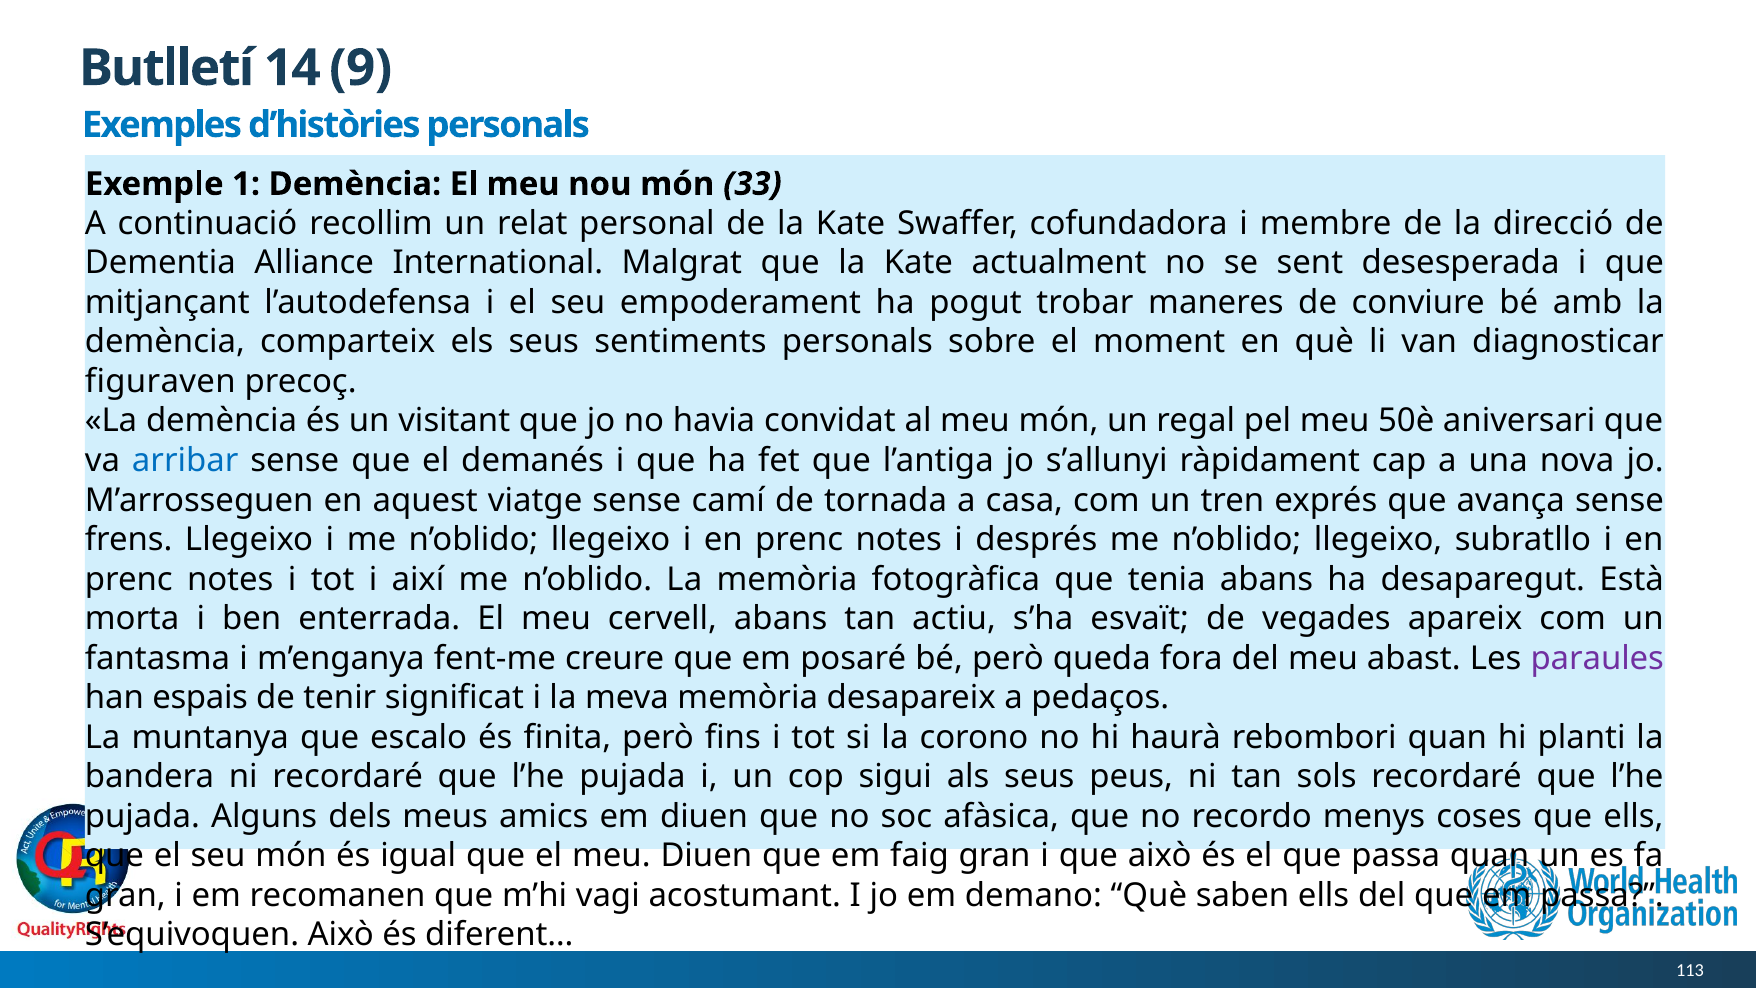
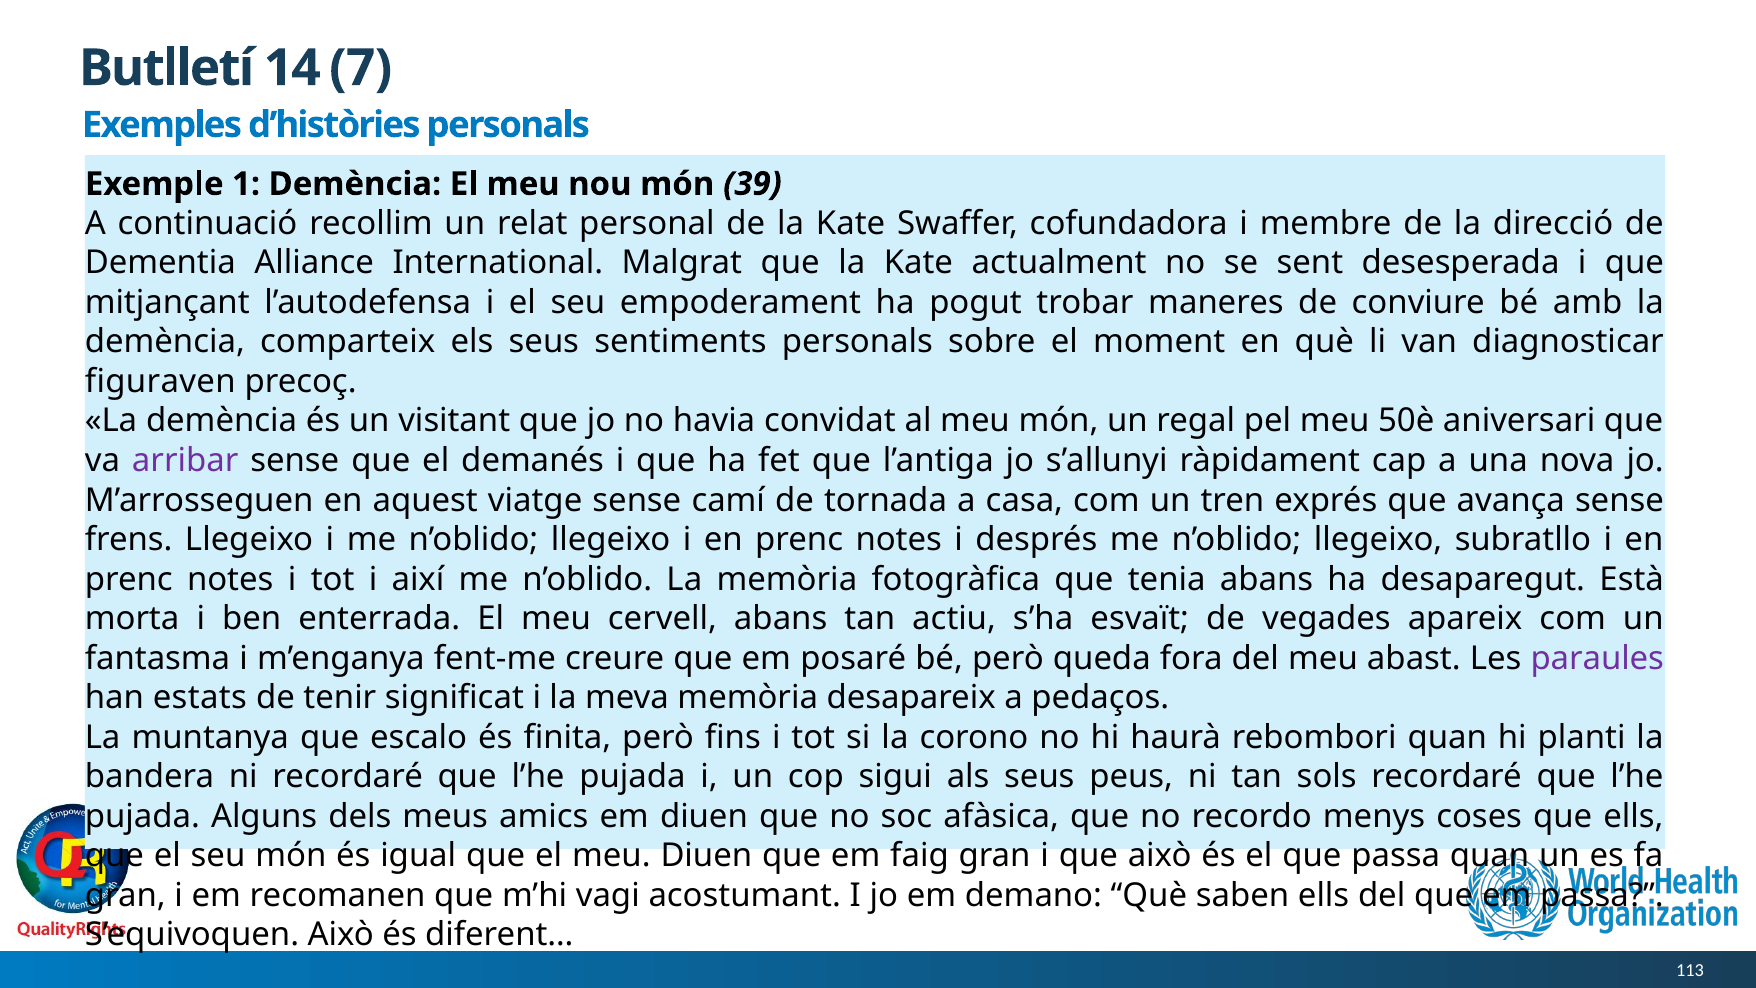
9: 9 -> 7 (361, 68)
33: 33 -> 39 (753, 184)
arribar colour: blue -> purple (185, 461)
espais: espais -> estats (200, 698)
